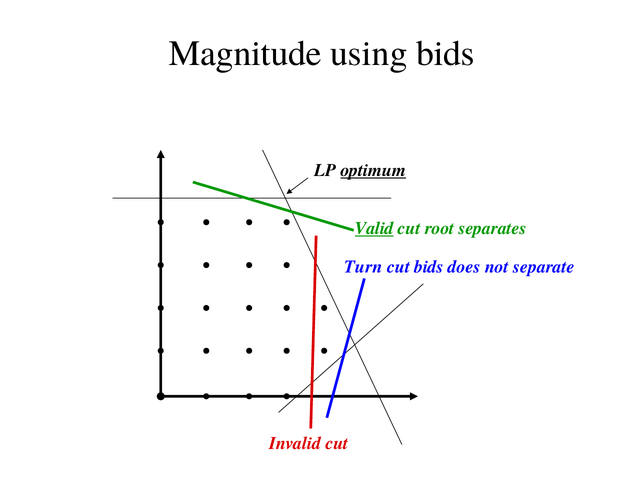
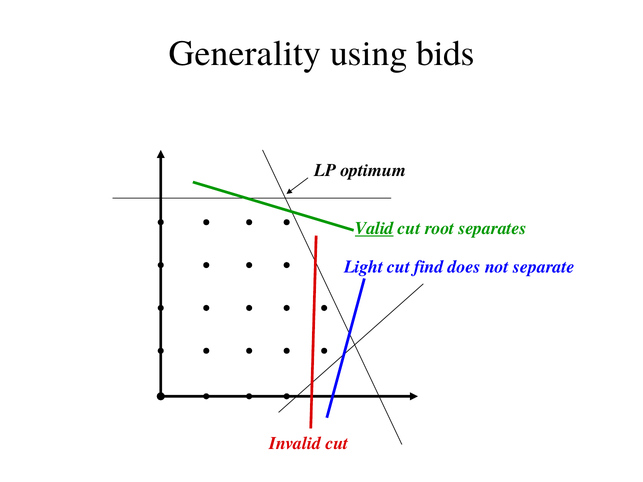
Magnitude: Magnitude -> Generality (245, 53)
optimum underline: present -> none (373, 171)
Turn: Turn -> Light (364, 267)
cut bids: bids -> find (429, 267)
